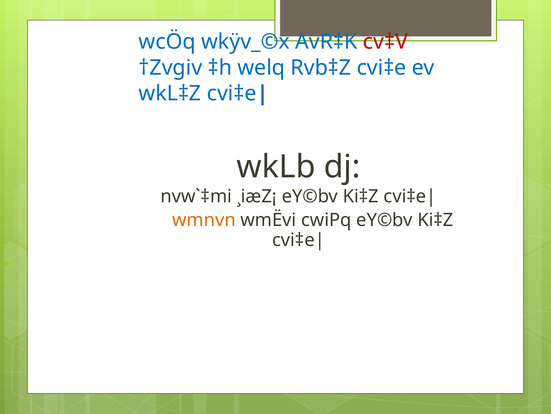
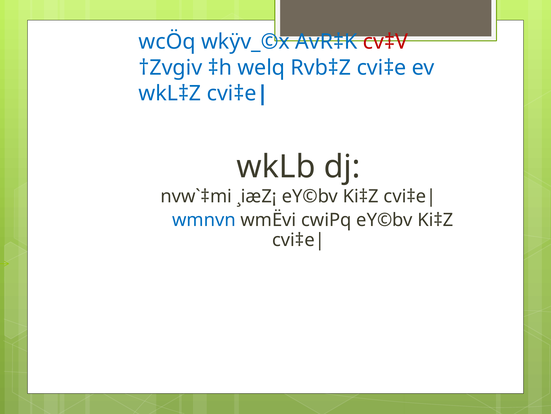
wmnvn colour: orange -> blue (204, 220)
